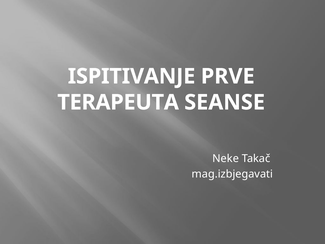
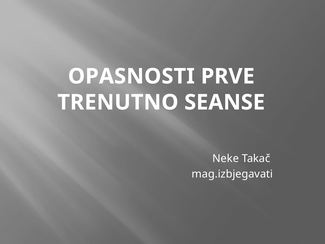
ISPITIVANJE: ISPITIVANJE -> OPASNOSTI (131, 76)
TERAPEUTA: TERAPEUTA -> TRENUTNO (118, 102)
